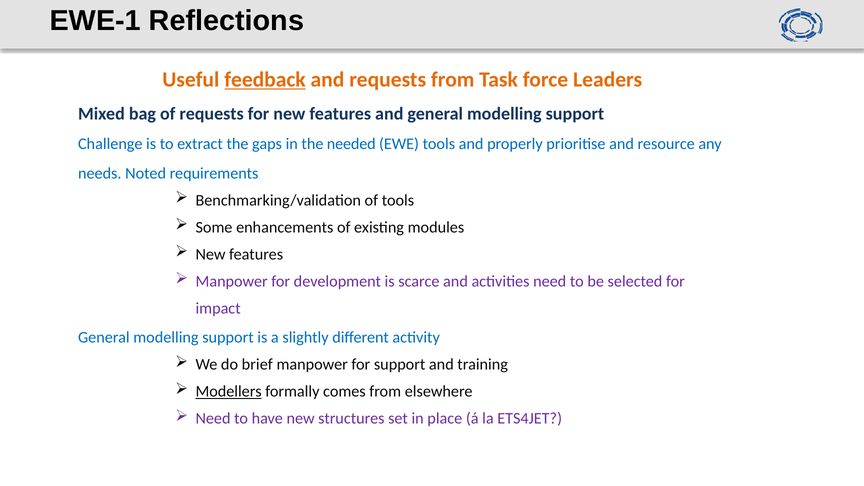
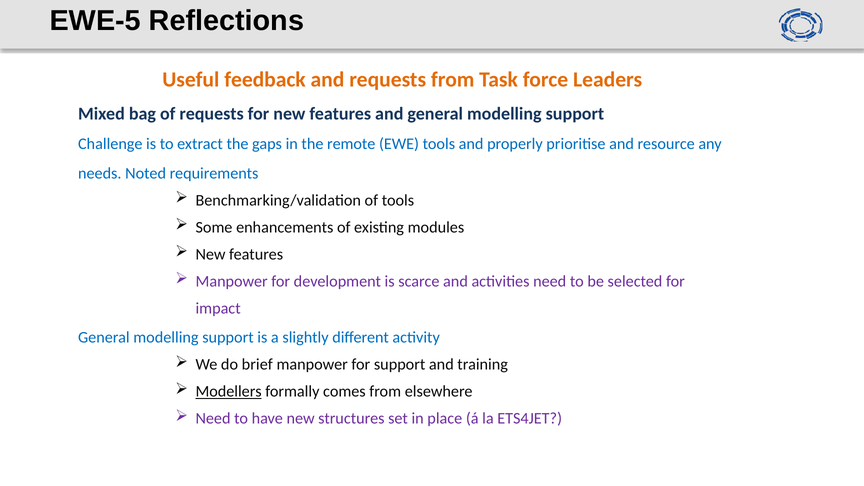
EWE-1: EWE-1 -> EWE-5 (95, 21)
feedback underline: present -> none (265, 80)
needed: needed -> remote (351, 144)
